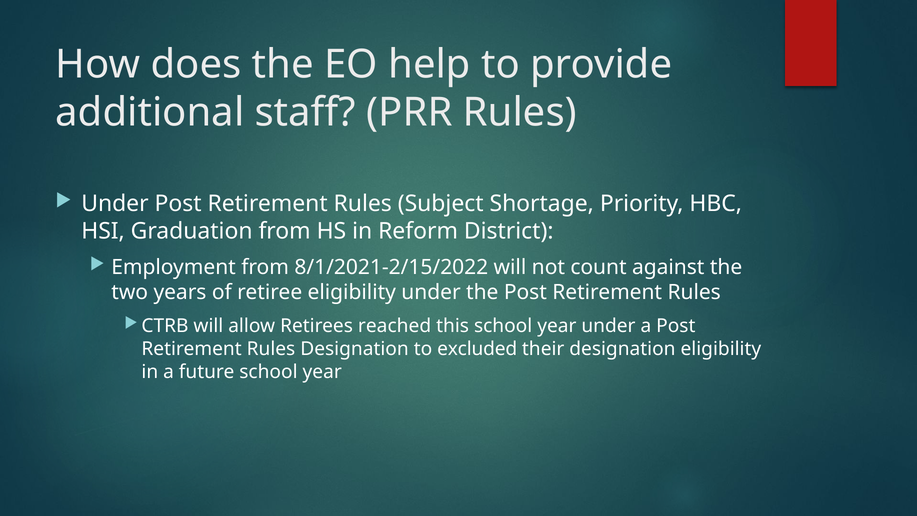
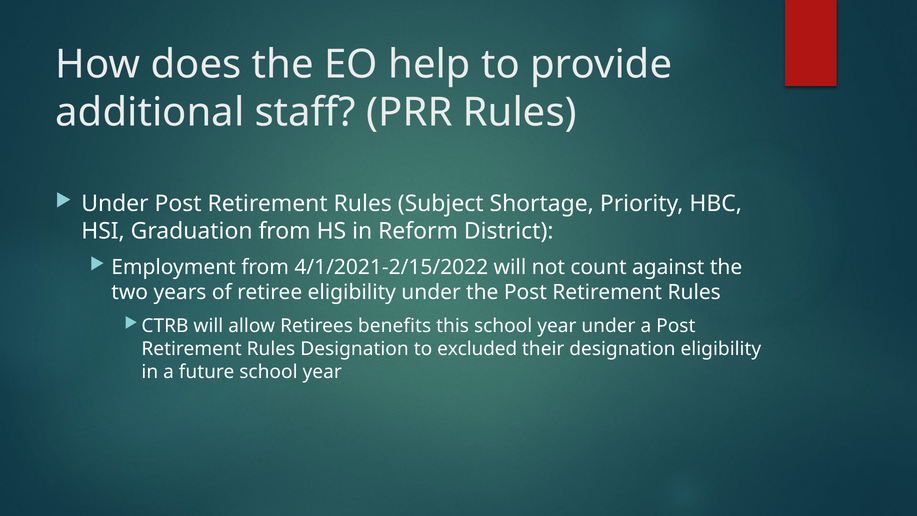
8/1/2021-2/15/2022: 8/1/2021-2/15/2022 -> 4/1/2021-2/15/2022 (391, 267)
reached: reached -> benefits (395, 326)
